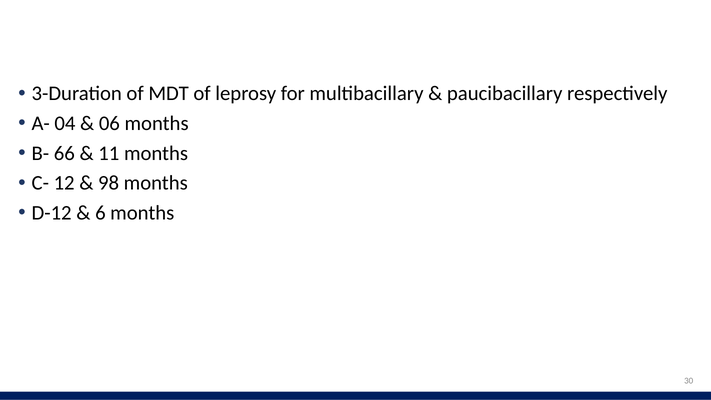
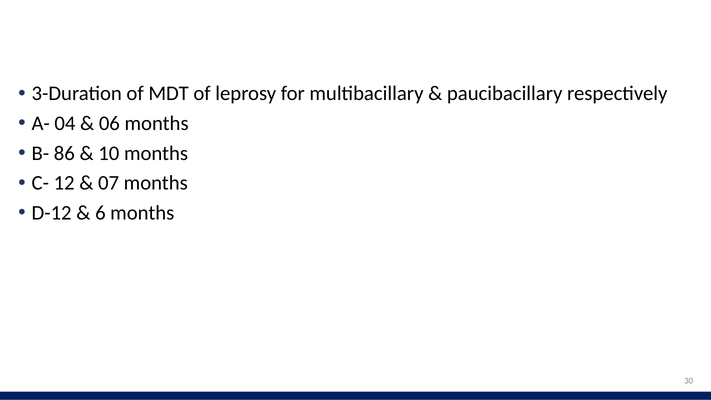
66: 66 -> 86 (64, 153)
11: 11 -> 10 (109, 153)
98: 98 -> 07 (109, 183)
